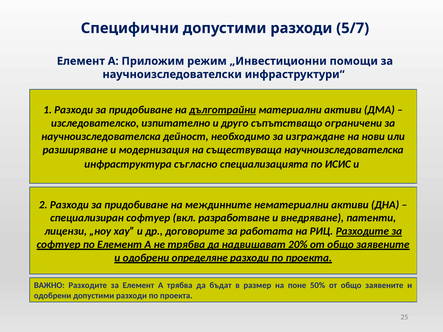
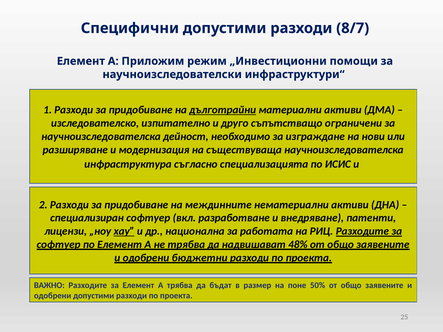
5/7: 5/7 -> 8/7 (353, 28)
хау underline: none -> present (124, 231)
договорите: договорите -> национална (195, 231)
20%: 20% -> 48% (298, 245)
определяне: определяне -> бюджетни (200, 258)
